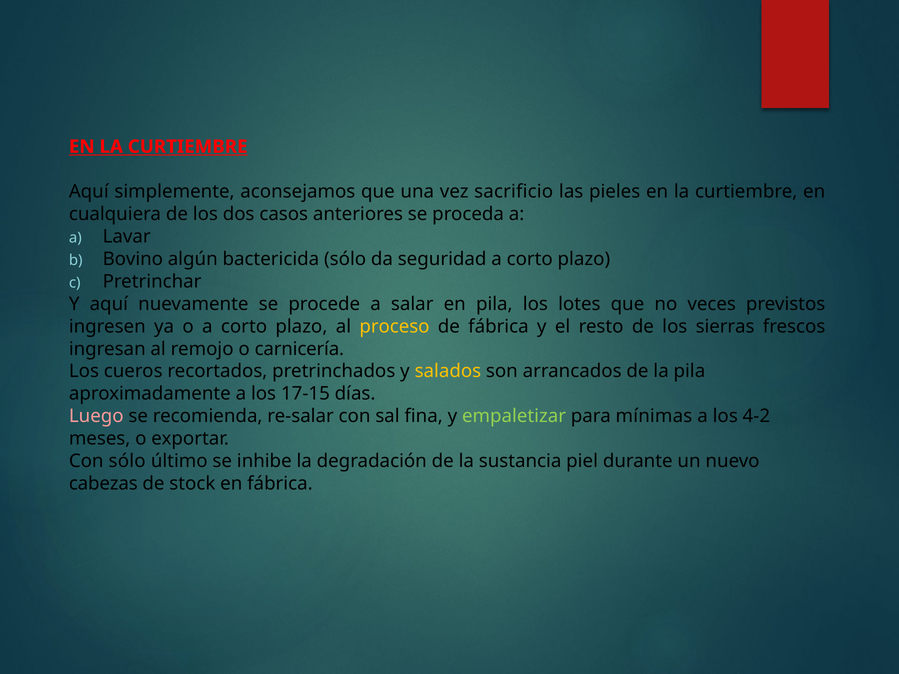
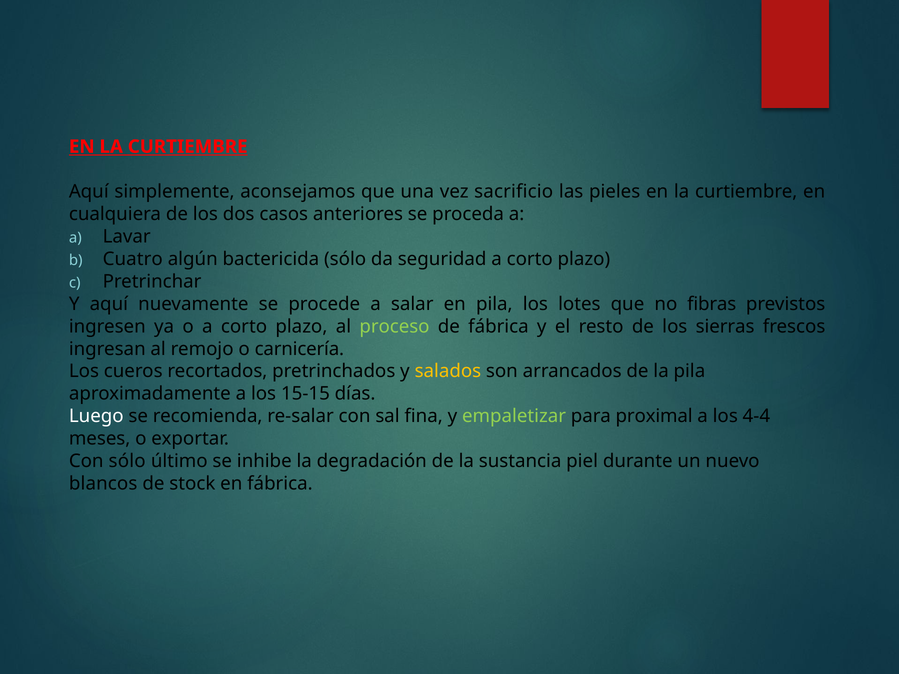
Bovino: Bovino -> Cuatro (133, 259)
veces: veces -> fibras (712, 304)
proceso colour: yellow -> light green (394, 326)
17-15: 17-15 -> 15-15 (305, 394)
Luego colour: pink -> white (96, 416)
mínimas: mínimas -> proximal (654, 416)
4-2: 4-2 -> 4-4 (756, 416)
cabezas: cabezas -> blancos (103, 484)
